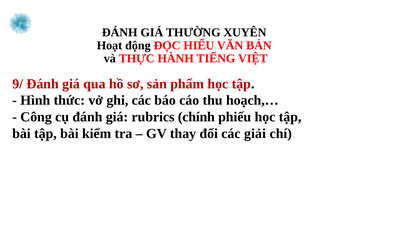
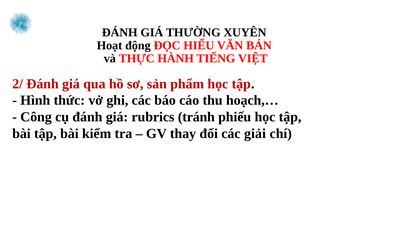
9/: 9/ -> 2/ (18, 84)
chính: chính -> tránh (196, 117)
